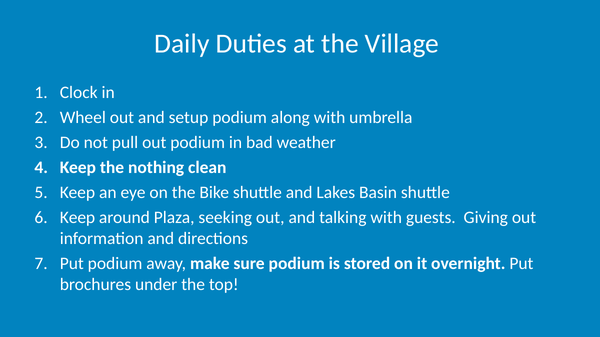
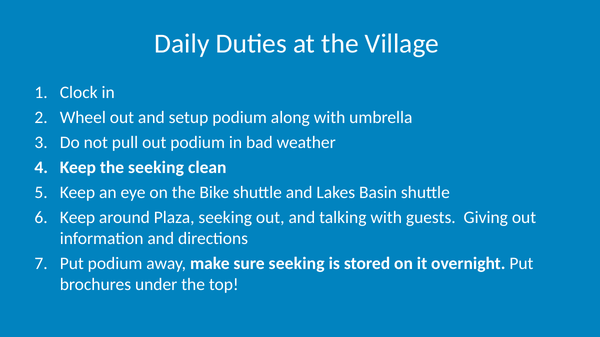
the nothing: nothing -> seeking (156, 168)
sure podium: podium -> seeking (297, 264)
